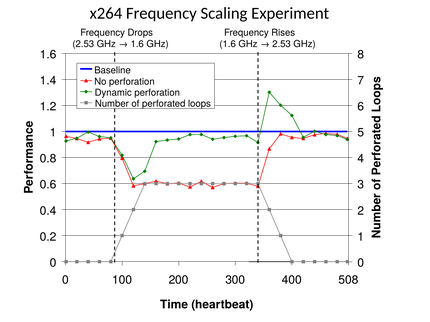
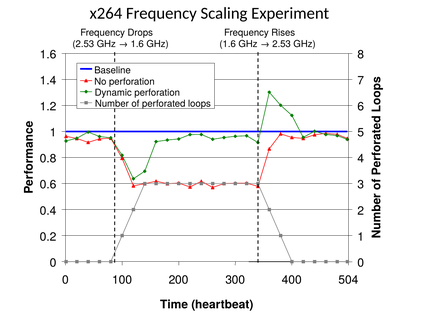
508: 508 -> 504 (349, 280)
